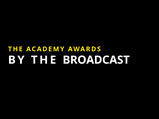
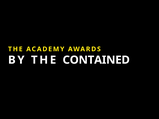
BROADCAST: BROADCAST -> CONTAINED (96, 60)
